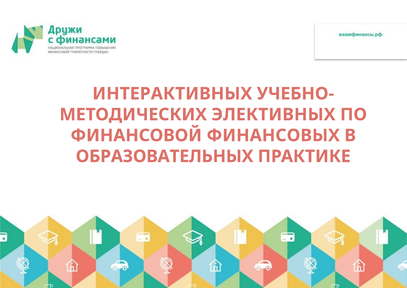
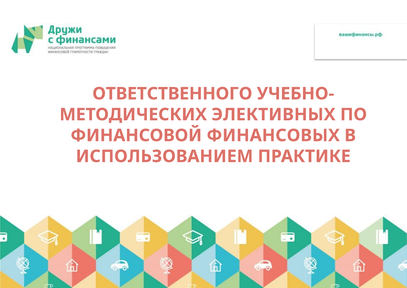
ИНТЕРАКТИВНЫХ: ИНТЕРАКТИВНЫХ -> ОТВЕТСТВЕННОГО (172, 94)
ОБРАЗОВАТЕЛЬНЫХ: ОБРАЗОВАТЕЛЬНЫХ -> ИСПОЛЬЗОВАНИЕМ (164, 156)
